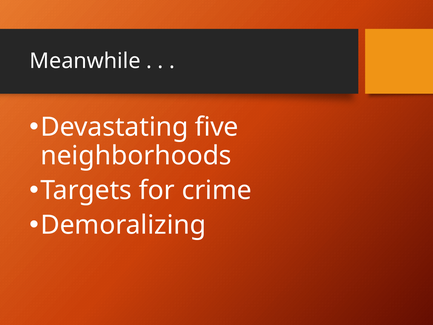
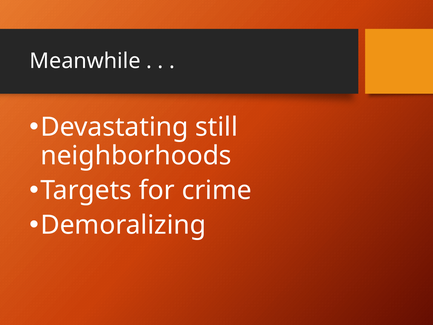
five: five -> still (217, 127)
